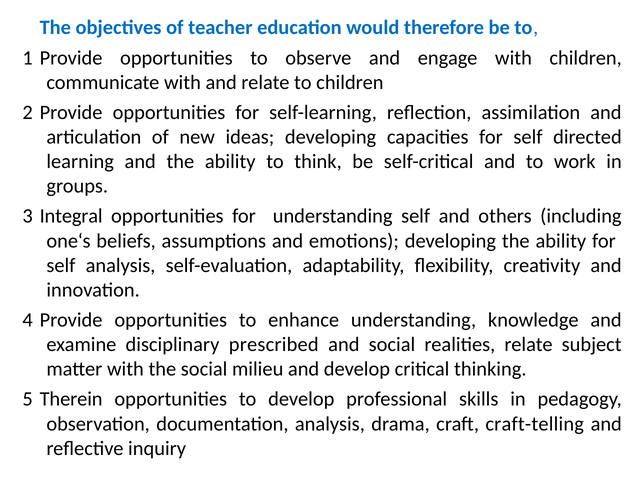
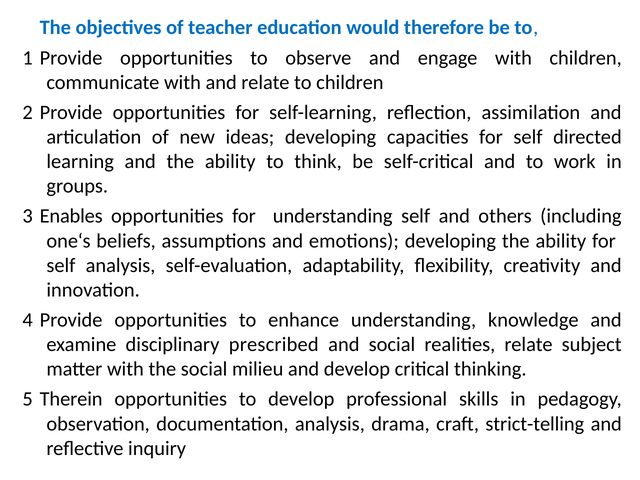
Integral: Integral -> Enables (71, 216)
craft-telling: craft-telling -> strict-telling (535, 424)
